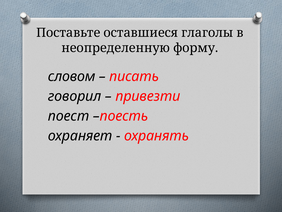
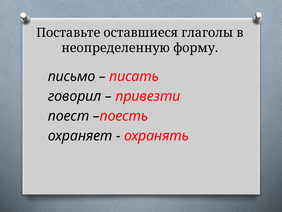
словом: словом -> письмо (72, 76)
